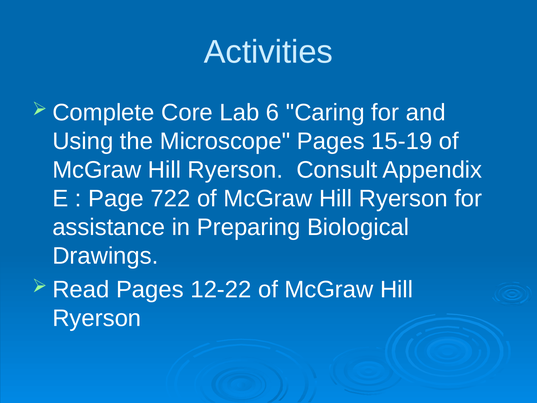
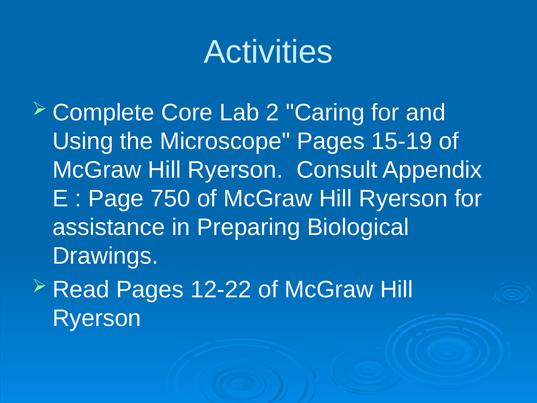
6: 6 -> 2 (273, 113)
722: 722 -> 750 (170, 199)
